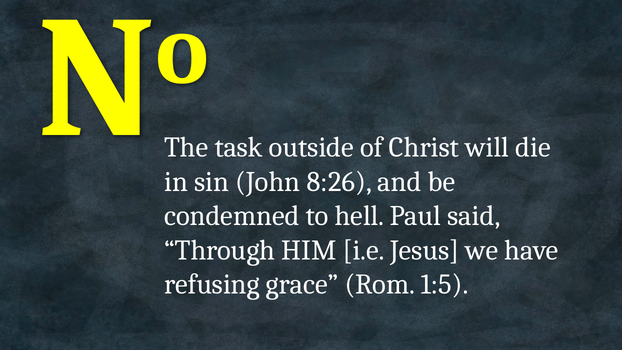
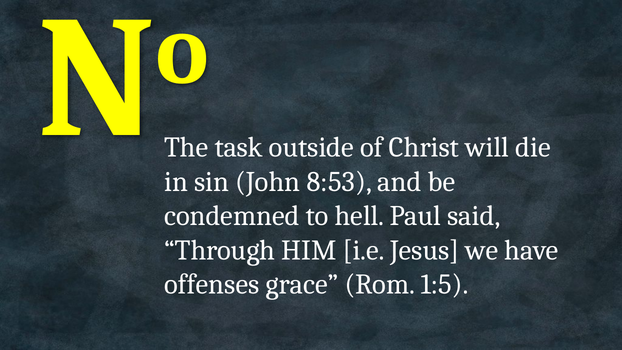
8:26: 8:26 -> 8:53 (339, 182)
refusing: refusing -> offenses (212, 284)
